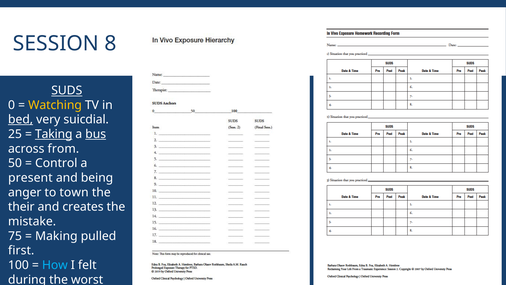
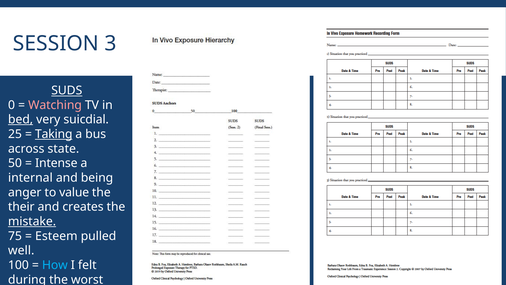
8: 8 -> 3 (110, 43)
Watching colour: yellow -> pink (55, 105)
bus underline: present -> none (96, 134)
from: from -> state (63, 148)
Control: Control -> Intense (56, 163)
present: present -> internal (30, 178)
town: town -> value (74, 192)
mistake underline: none -> present (32, 221)
Making: Making -> Esteem (56, 236)
first: first -> well (21, 250)
